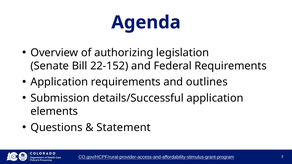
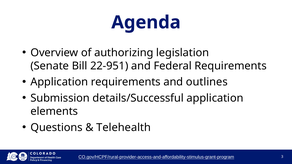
22-152: 22-152 -> 22-951 (109, 66)
Statement: Statement -> Telehealth (124, 128)
